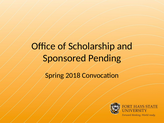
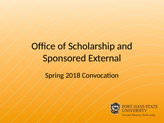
Pending: Pending -> External (105, 58)
